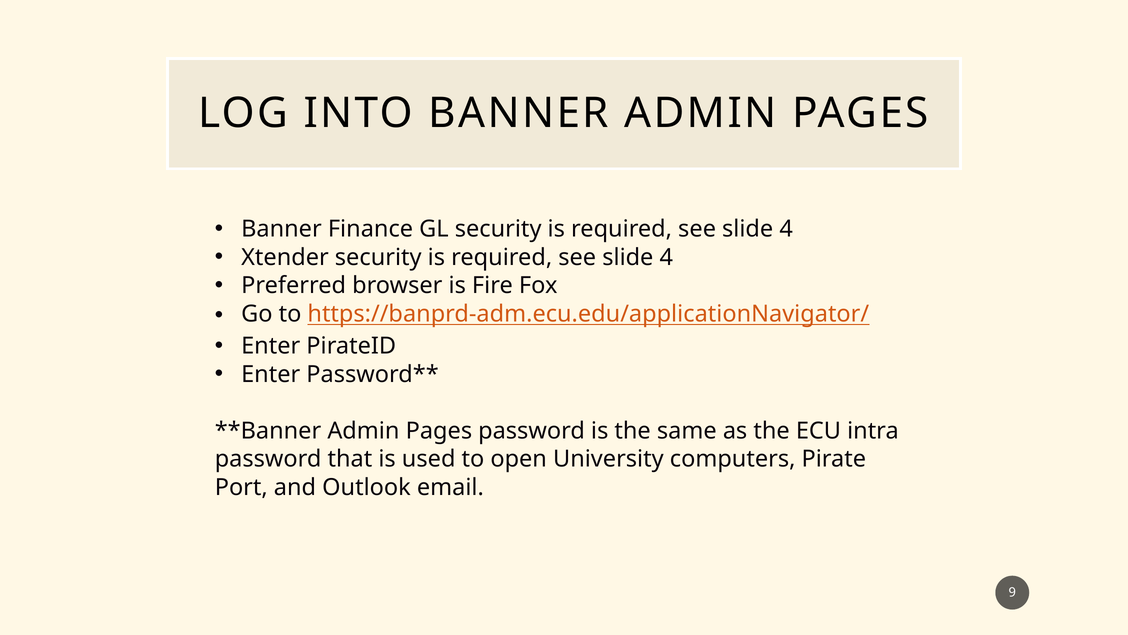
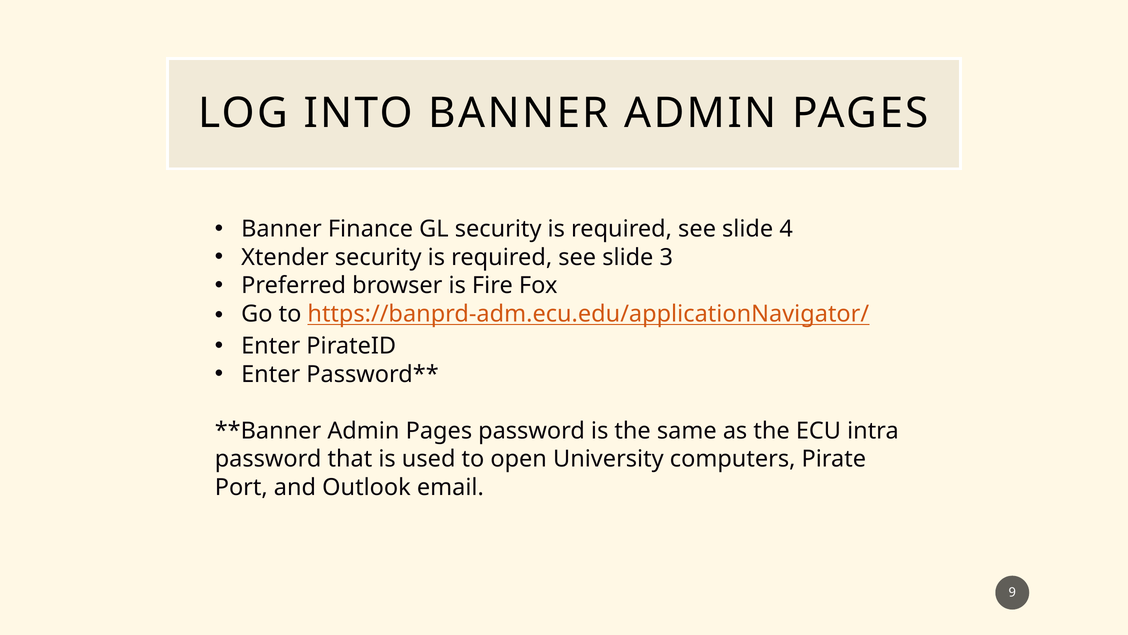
4: 4 -> 3 (666, 257)
